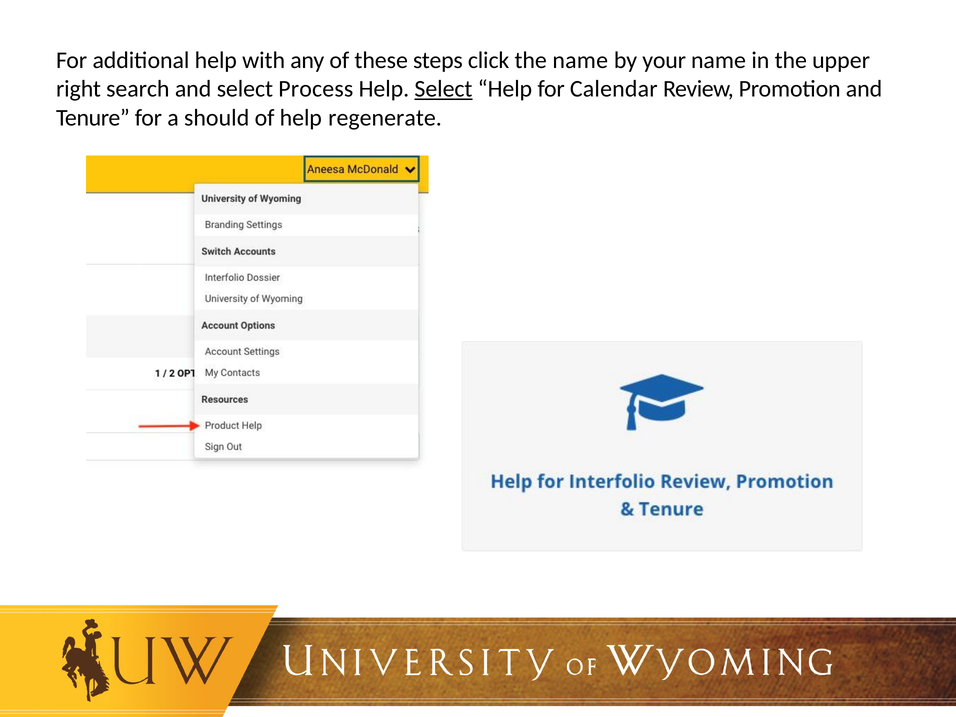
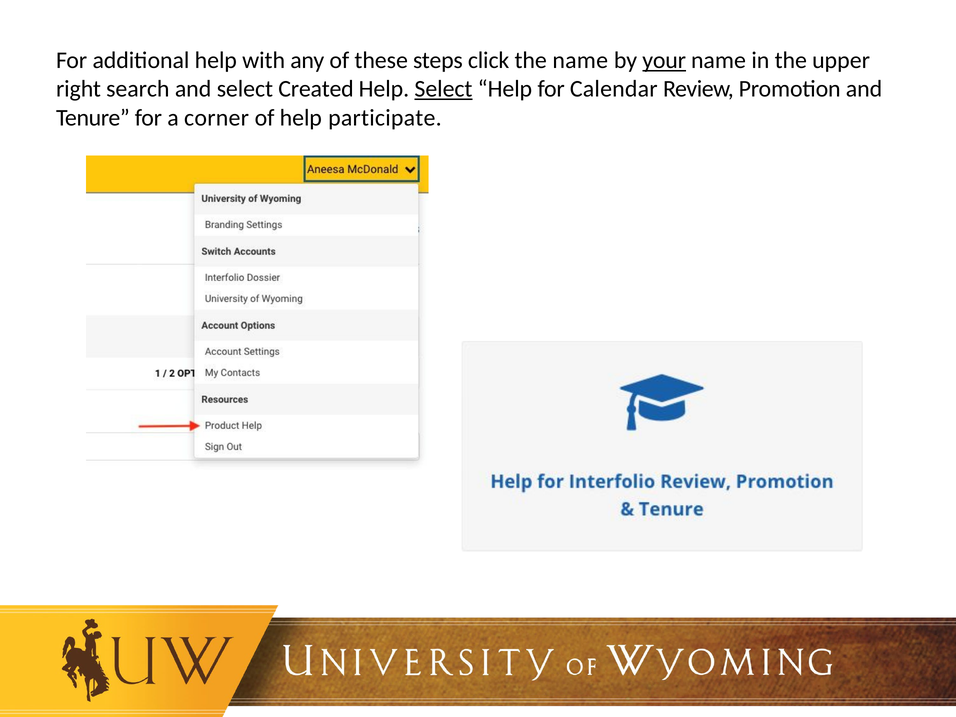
your underline: none -> present (664, 60)
Process: Process -> Created (316, 89)
should: should -> corner (217, 118)
regenerate: regenerate -> participate (385, 118)
